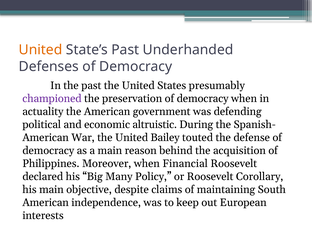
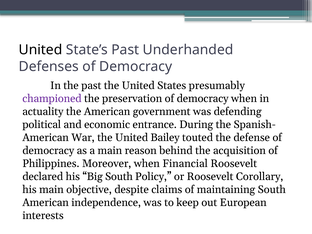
United colour: orange -> black (40, 50)
altruistic: altruistic -> entrance (155, 125)
Big Many: Many -> South (119, 177)
